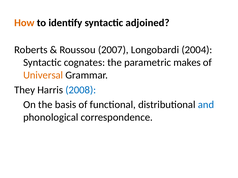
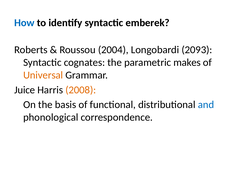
How colour: orange -> blue (24, 23)
adjoined: adjoined -> emberek (148, 23)
2007: 2007 -> 2004 (113, 50)
2004: 2004 -> 2093 (197, 50)
They: They -> Juice (25, 90)
2008 colour: blue -> orange (81, 90)
